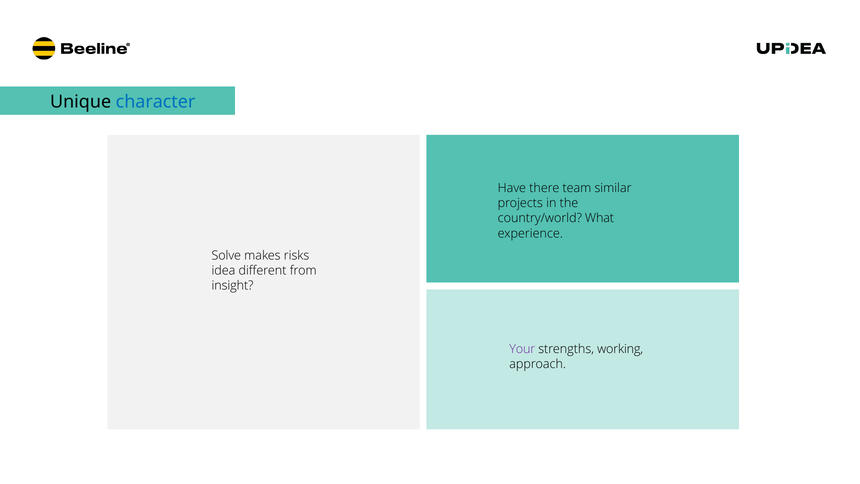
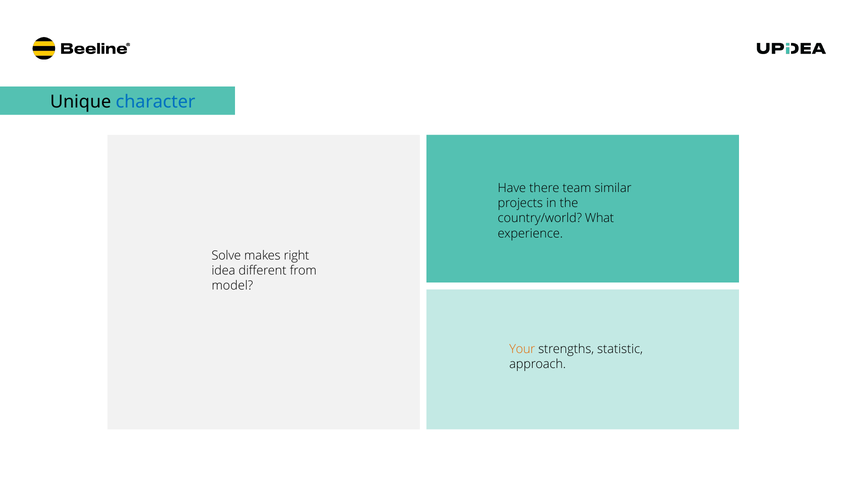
risks: risks -> right (297, 255)
insight: insight -> model (232, 286)
Your colour: purple -> orange (522, 349)
working: working -> statistic (620, 349)
